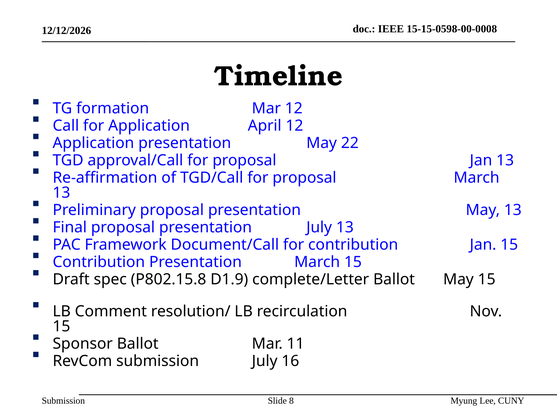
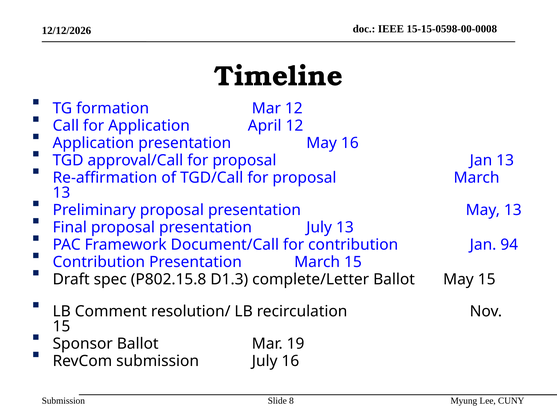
May 22: 22 -> 16 (350, 143)
Jan 15: 15 -> 94 (509, 244)
D1.9: D1.9 -> D1.3 (229, 279)
11: 11 -> 19 (296, 343)
